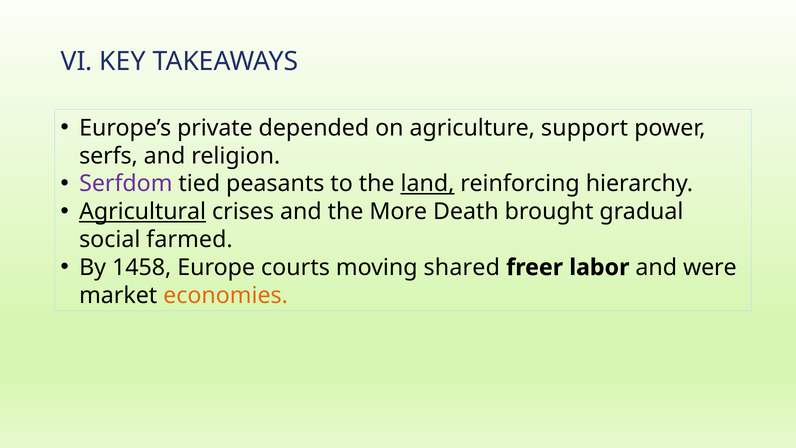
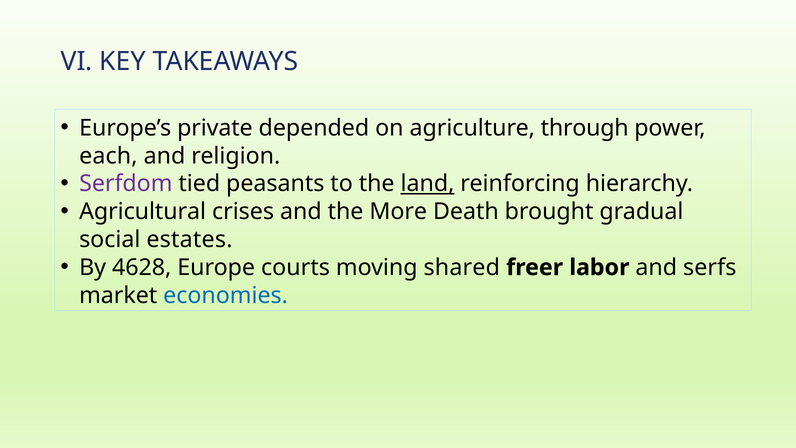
support: support -> through (585, 128)
serfs: serfs -> each (108, 156)
Agricultural underline: present -> none (143, 212)
farmed: farmed -> estates (189, 239)
1458: 1458 -> 4628 (142, 267)
were: were -> serfs (710, 267)
economies colour: orange -> blue (226, 295)
